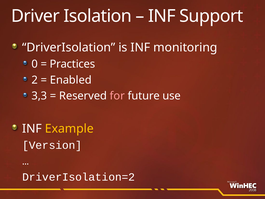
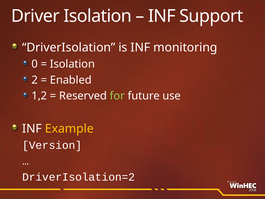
Practices: Practices -> Isolation (72, 64)
3,3: 3,3 -> 1,2 (39, 96)
for colour: pink -> light green (117, 96)
